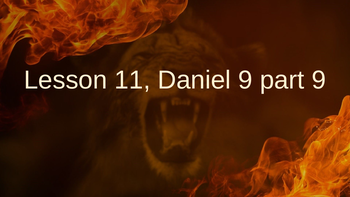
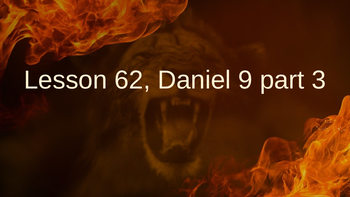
11: 11 -> 62 (132, 80)
part 9: 9 -> 3 (319, 80)
